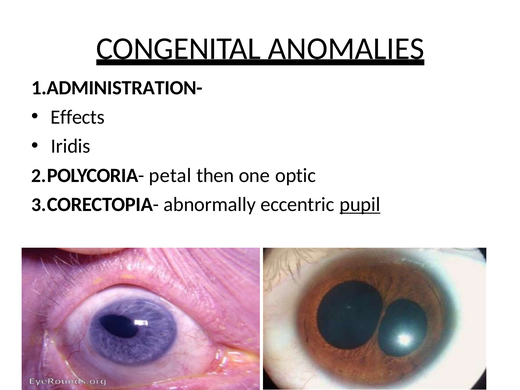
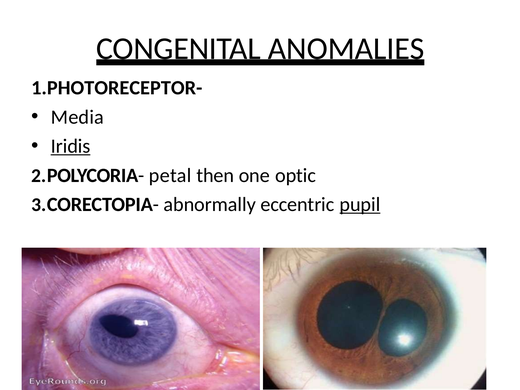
1.ADMINISTRATION-: 1.ADMINISTRATION- -> 1.PHOTORECEPTOR- (117, 88)
Effects: Effects -> Media (77, 117)
Iridis underline: none -> present (71, 146)
